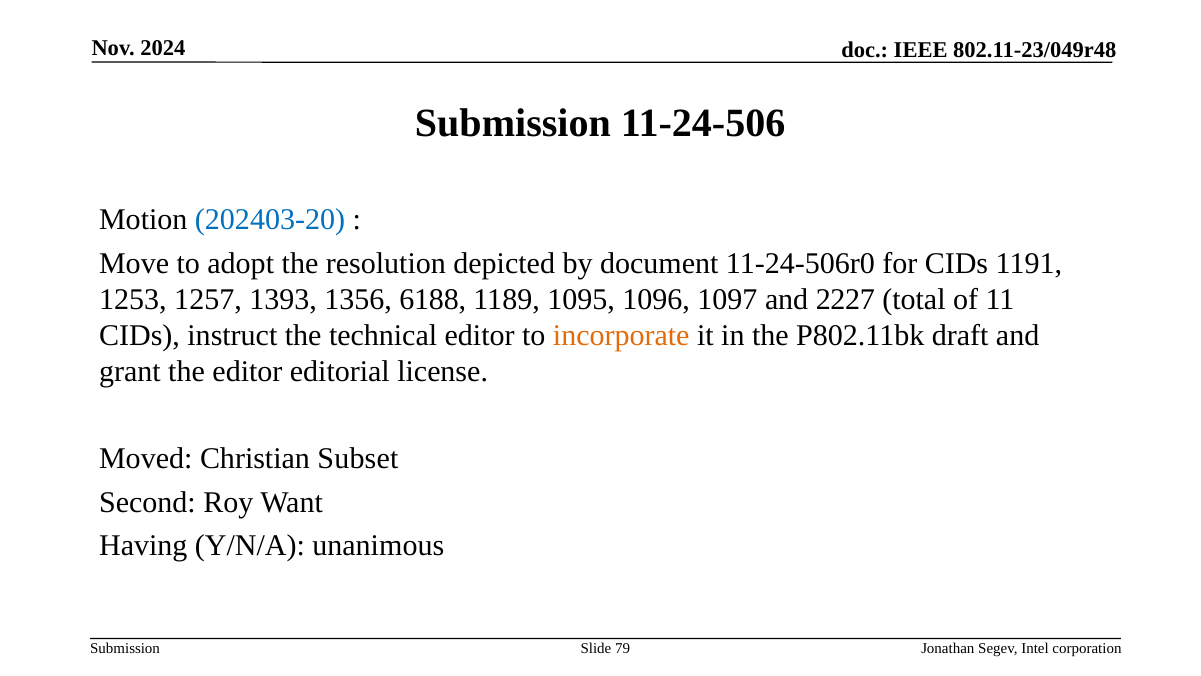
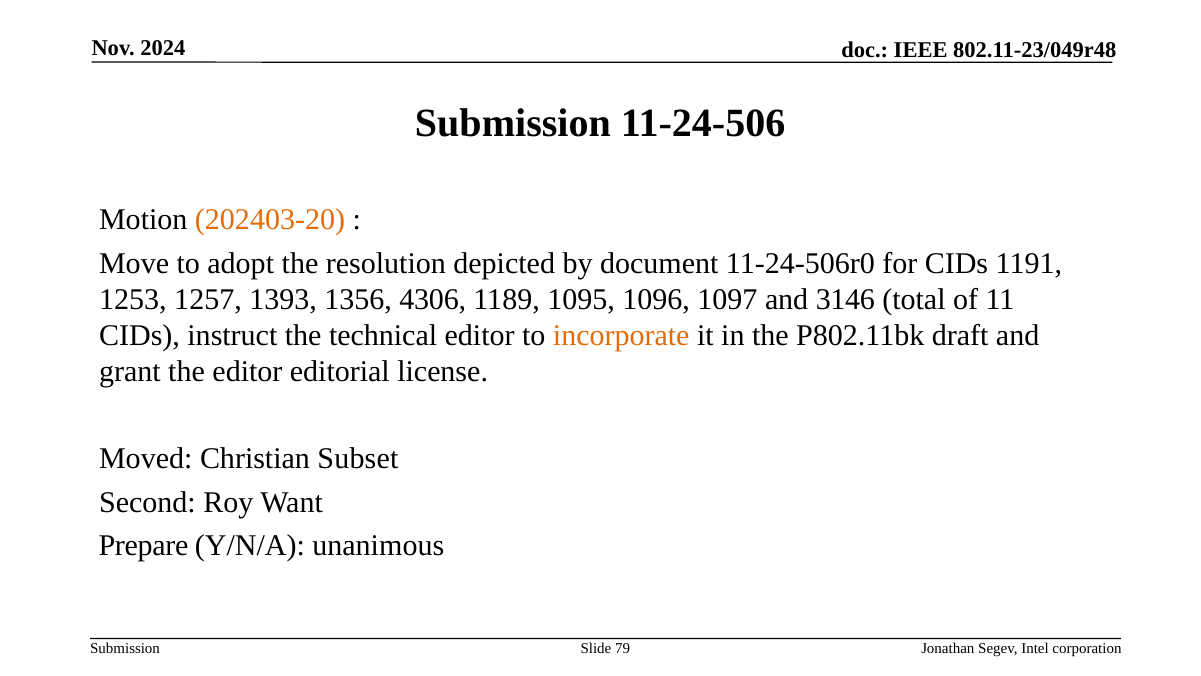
202403-20 colour: blue -> orange (270, 220)
6188: 6188 -> 4306 (433, 299)
2227: 2227 -> 3146 (845, 299)
Having: Having -> Prepare (143, 546)
